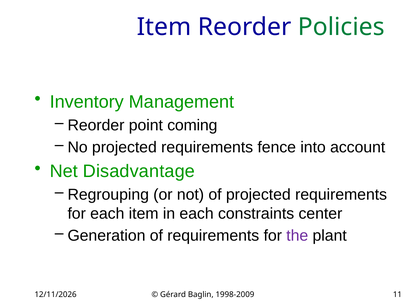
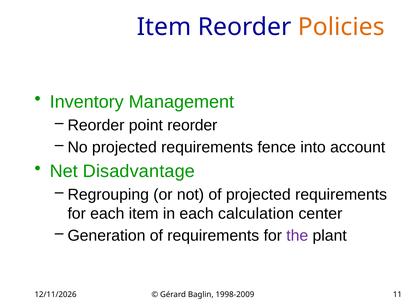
Policies colour: green -> orange (341, 27)
point coming: coming -> reorder (192, 125)
constraints: constraints -> calculation (256, 214)
